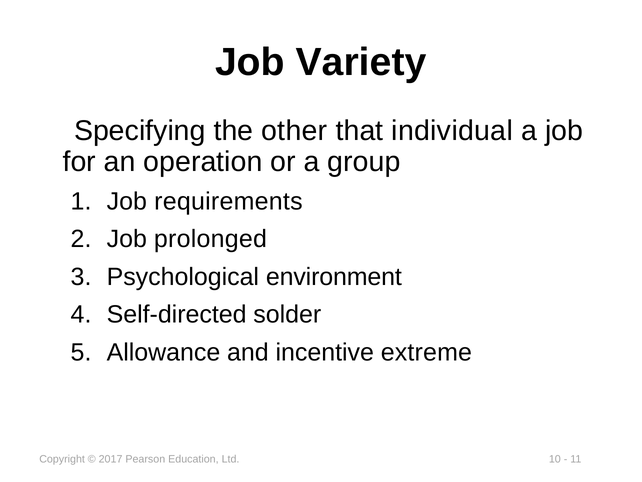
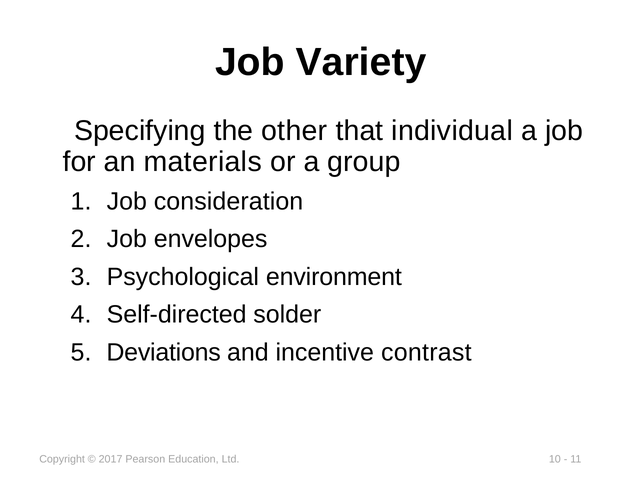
operation: operation -> materials (203, 162)
requirements: requirements -> consideration (229, 201)
prolonged: prolonged -> envelopes (211, 239)
Allowance: Allowance -> Deviations (164, 352)
extreme: extreme -> contrast (426, 352)
